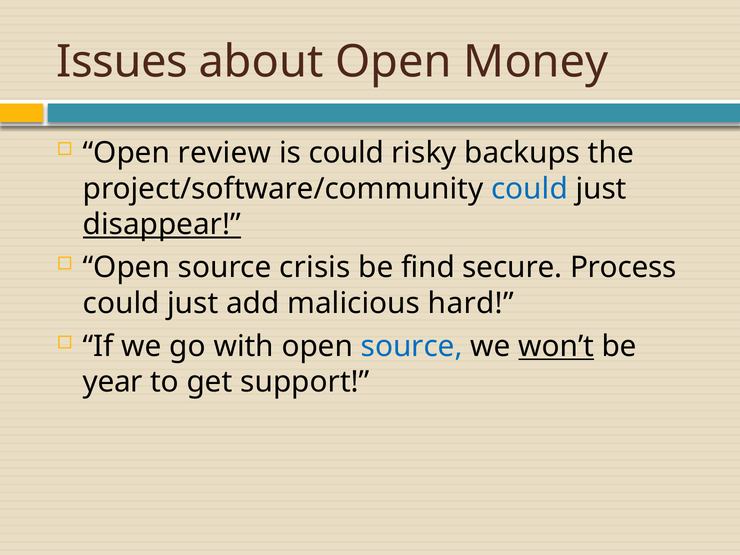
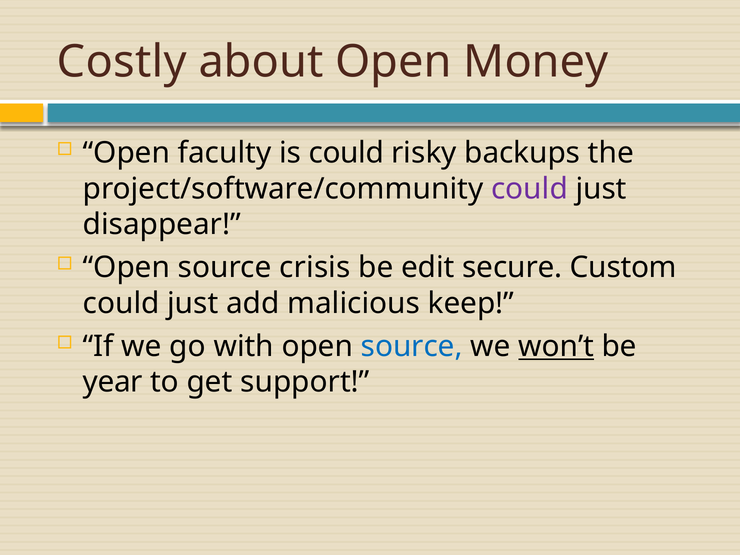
Issues: Issues -> Costly (122, 62)
review: review -> faculty (225, 153)
could colour: blue -> purple (529, 189)
disappear underline: present -> none (162, 225)
find: find -> edit (428, 268)
Process: Process -> Custom (623, 268)
hard: hard -> keep (471, 303)
